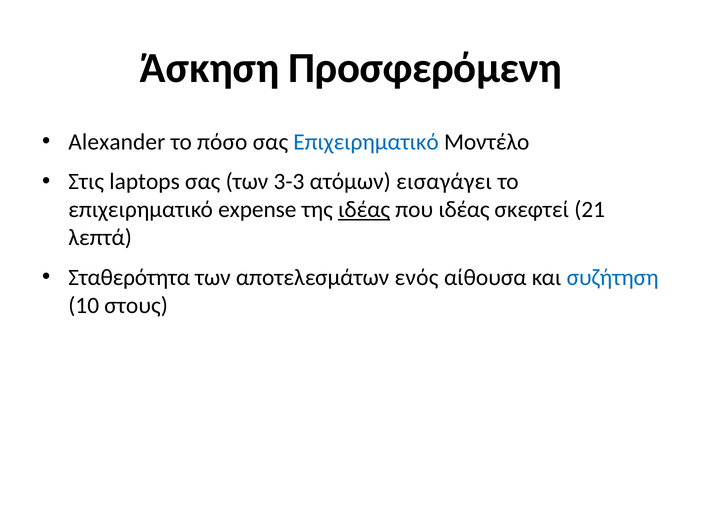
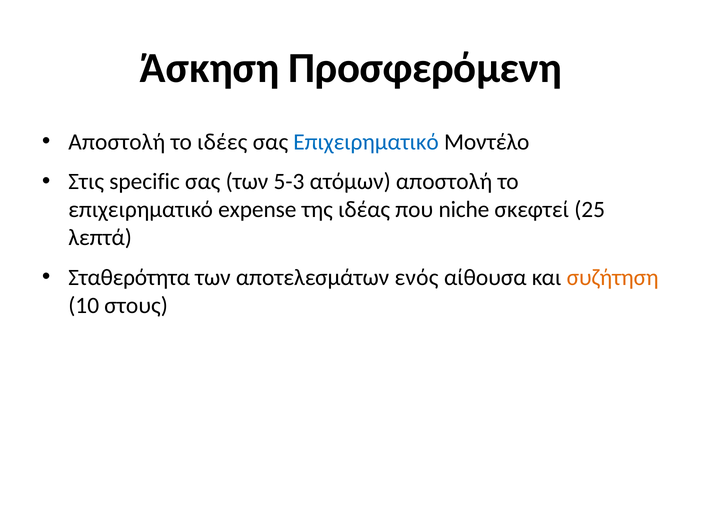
Alexander: Alexander -> Αποστολή (117, 142)
πόσο: πόσο -> ιδέες (222, 142)
laptops: laptops -> specific (145, 182)
3-3: 3-3 -> 5-3 (289, 182)
ατόμων εισαγάγει: εισαγάγει -> αποστολή (444, 182)
ιδέας underline: present -> none (364, 210)
που ιδέας: ιδέας -> niche (464, 210)
21: 21 -> 25 (590, 210)
συζήτηση colour: blue -> orange (613, 277)
